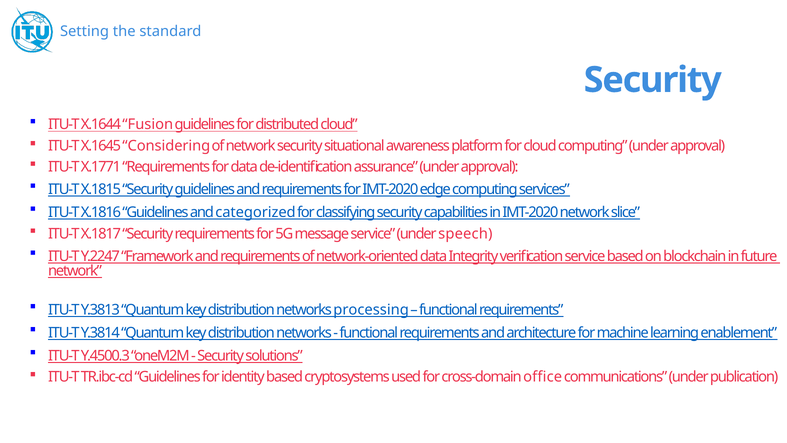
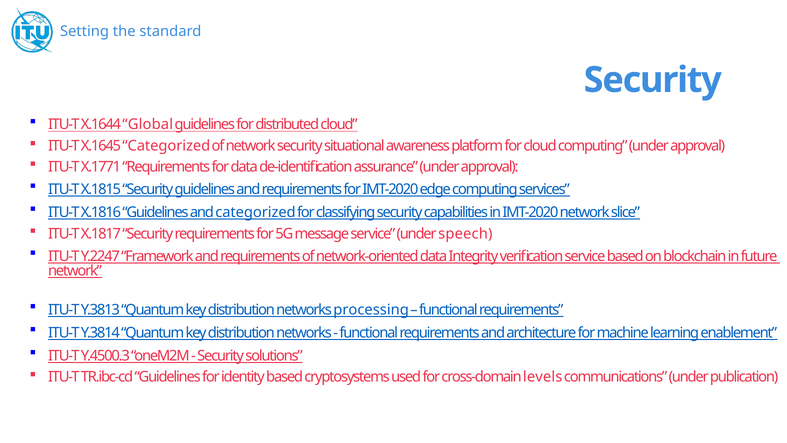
Fusion: Fusion -> Global (148, 124)
X.1645 Considering: Considering -> Categorized (166, 146)
office: office -> levels (543, 377)
